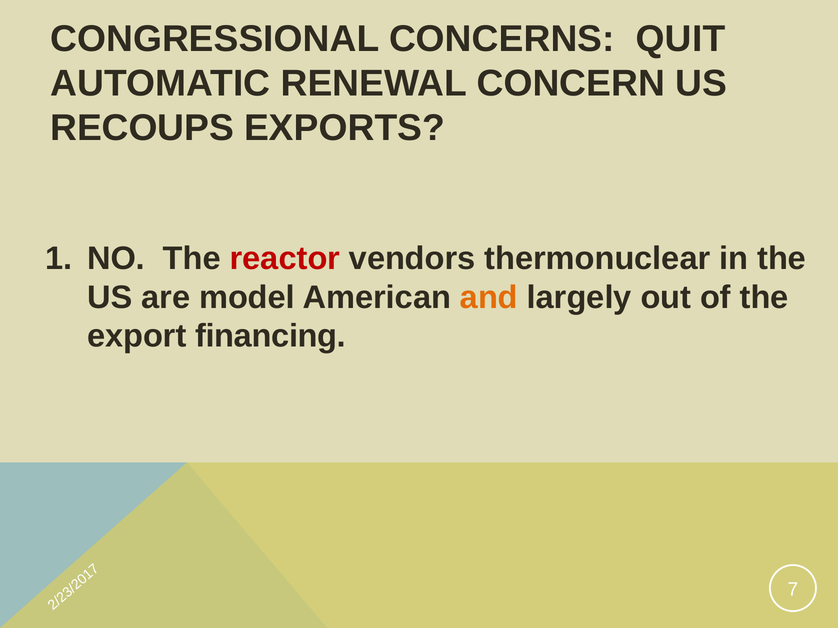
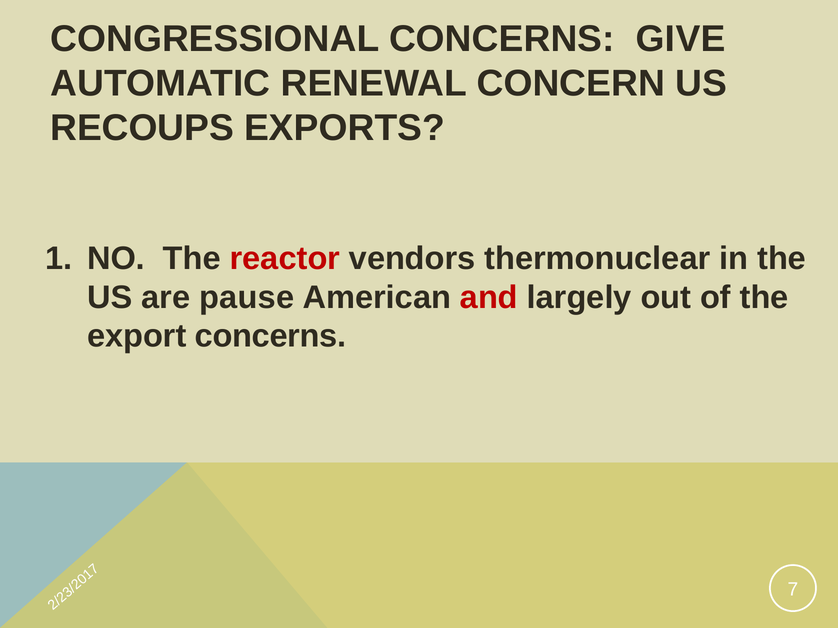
QUIT: QUIT -> GIVE (681, 39)
model: model -> pause (247, 297)
and colour: orange -> red (489, 297)
export financing: financing -> concerns (271, 337)
